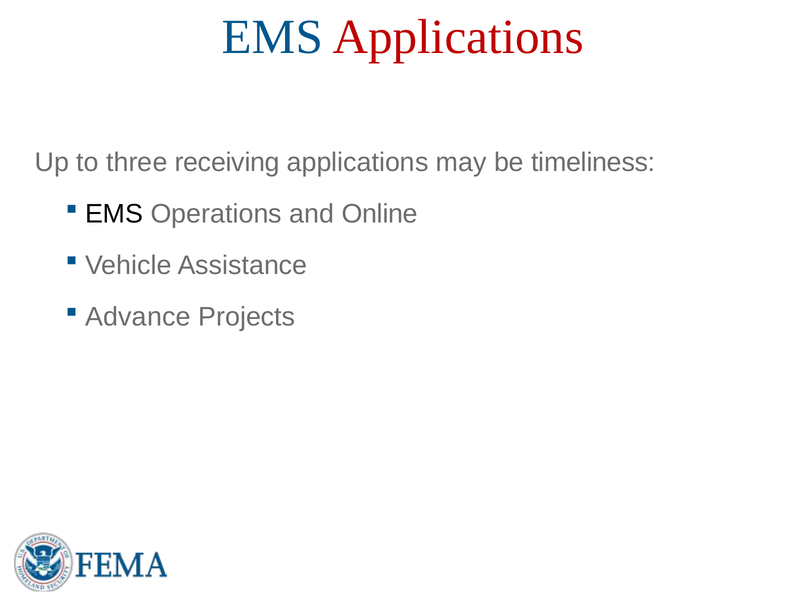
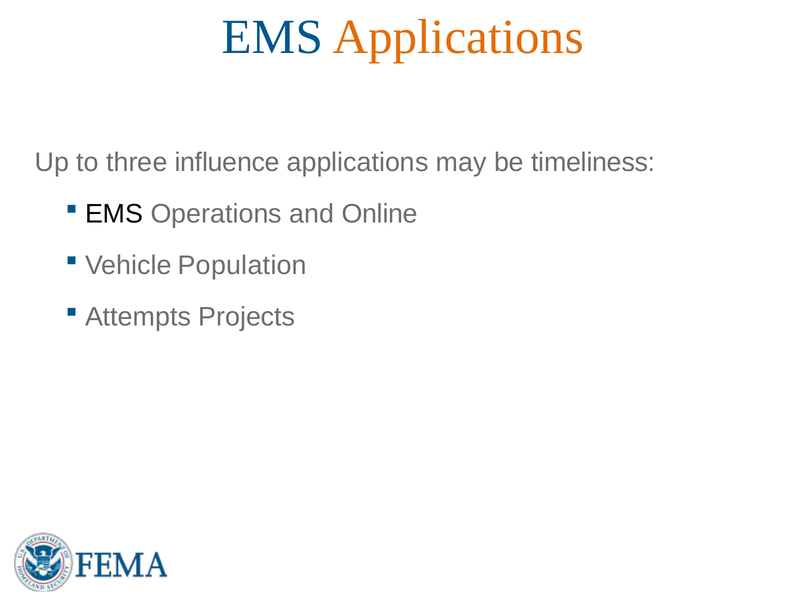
Applications colour: red -> orange (458, 37)
receiving: receiving -> influence (227, 163)
Assistance: Assistance -> Population (242, 266)
Advance: Advance -> Attempts (138, 317)
